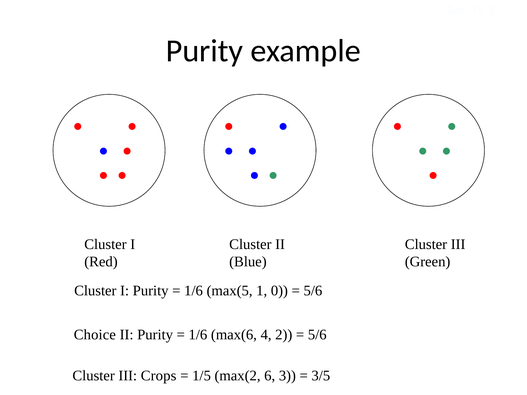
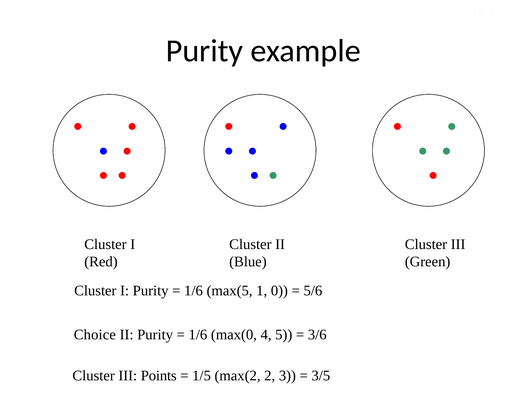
max(6: max(6 -> max(0 (234, 335)
2: 2 -> 5 (284, 335)
5/6: 5/6 -> 3/6 (317, 335)
Crops: Crops -> Points (159, 376)
6: 6 -> 2 (270, 376)
